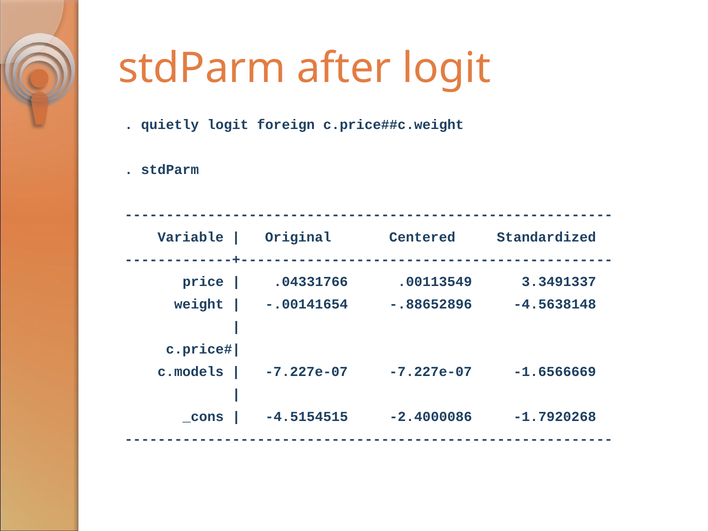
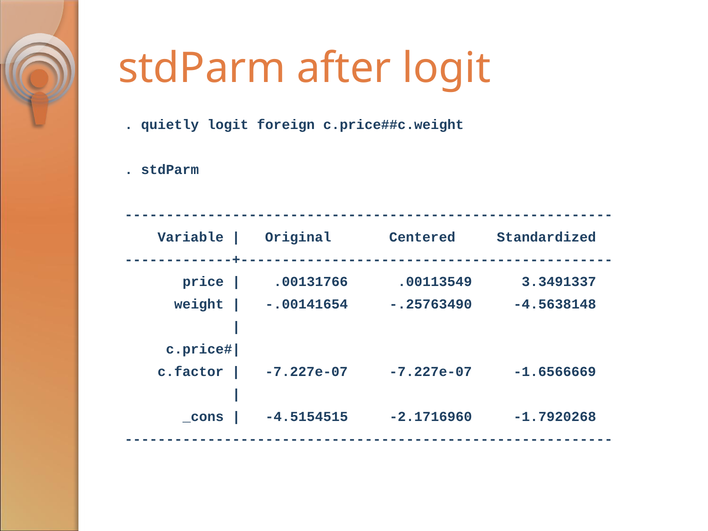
.04331766: .04331766 -> .00131766 (311, 282)
-.88652896: -.88652896 -> -.25763490 (431, 304)
c.models: c.models -> c.factor (191, 372)
-2.4000086: -2.4000086 -> -2.1716960 (431, 417)
